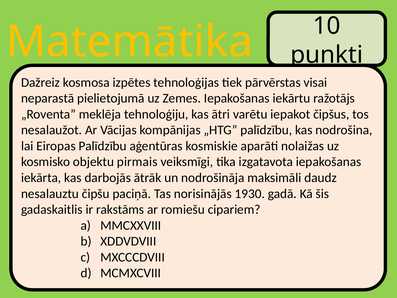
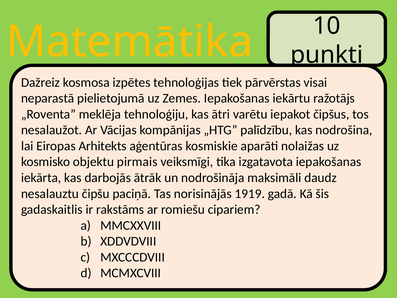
Eiropas Palīdzību: Palīdzību -> Arhitekts (103, 146)
1930: 1930 -> 1919 (250, 193)
